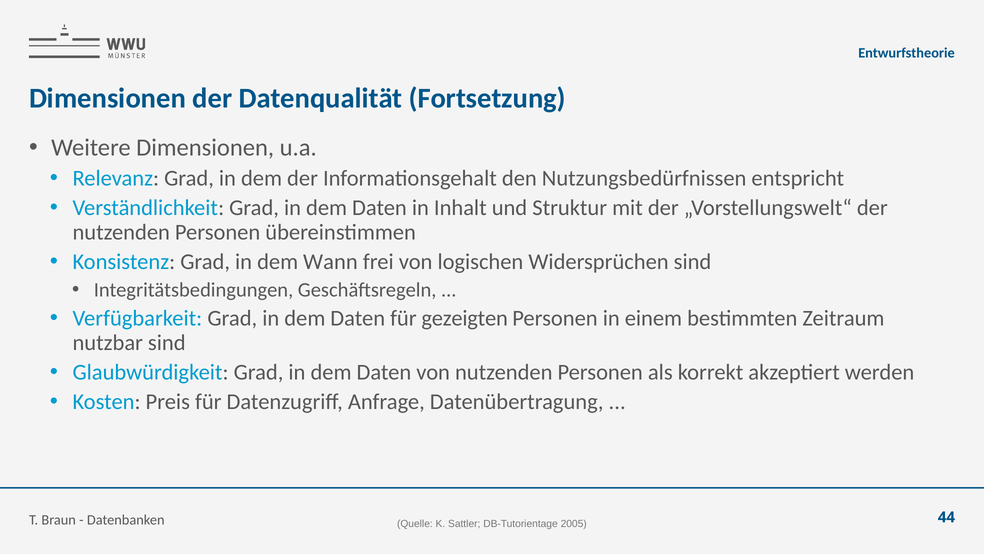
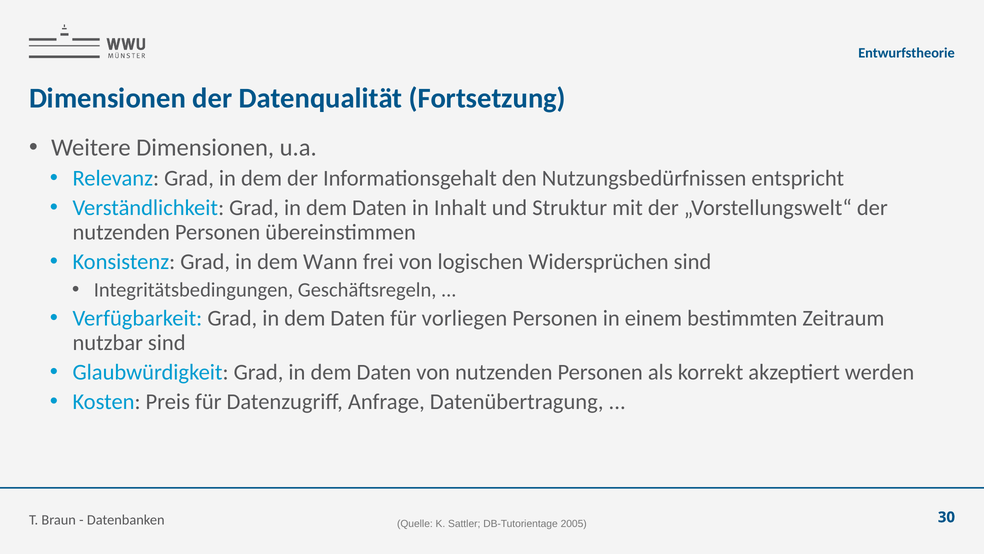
gezeigten: gezeigten -> vorliegen (464, 318)
44: 44 -> 30 (946, 517)
